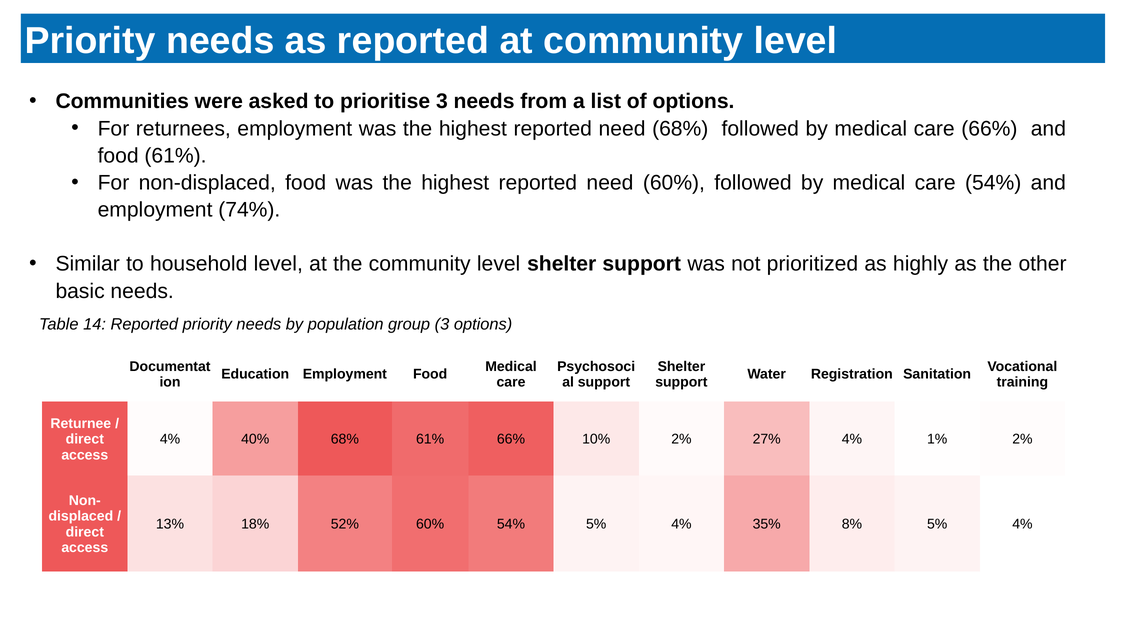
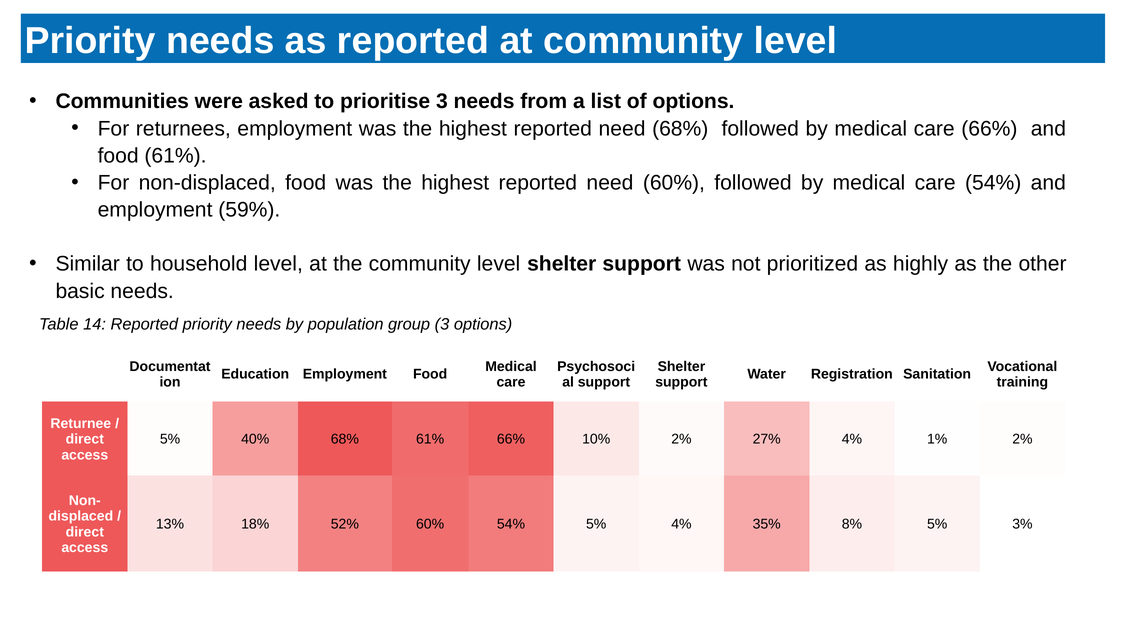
74%: 74% -> 59% (249, 210)
4%: 4% -> 5% (170, 439)
8% 5% 4%: 4% -> 3% (1022, 524)
